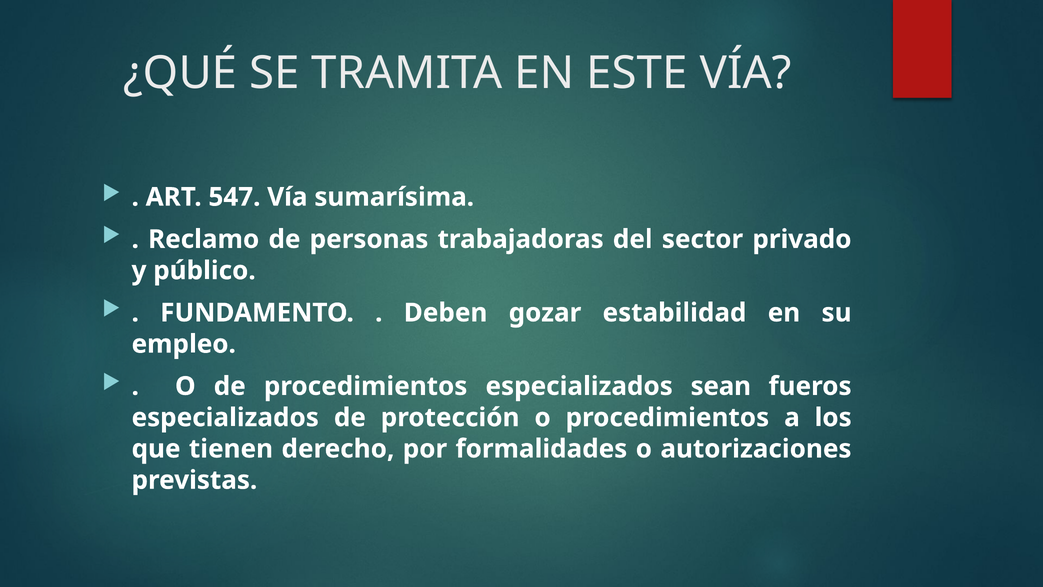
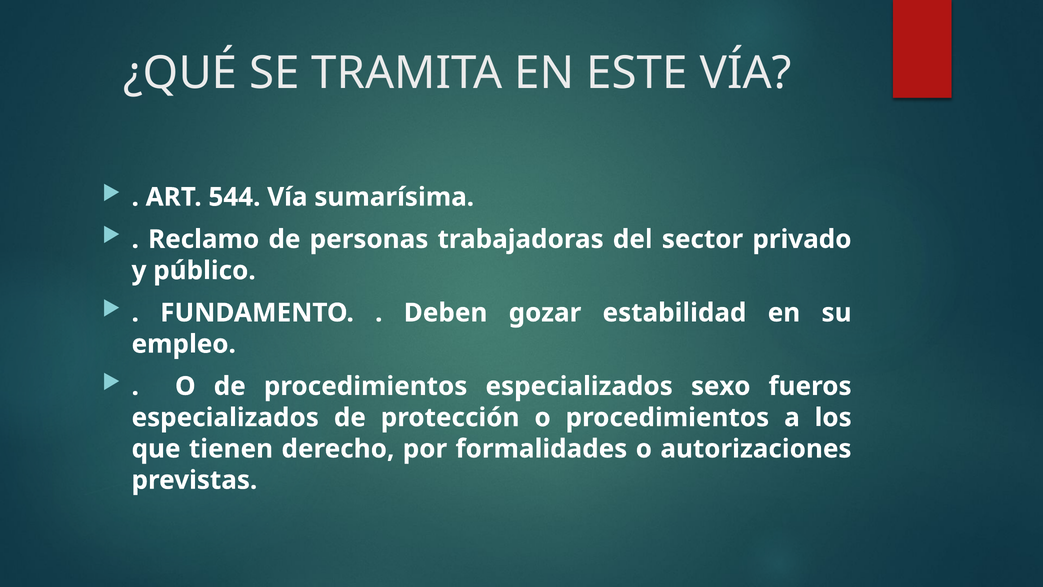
547: 547 -> 544 (234, 197)
sean: sean -> sexo (721, 386)
